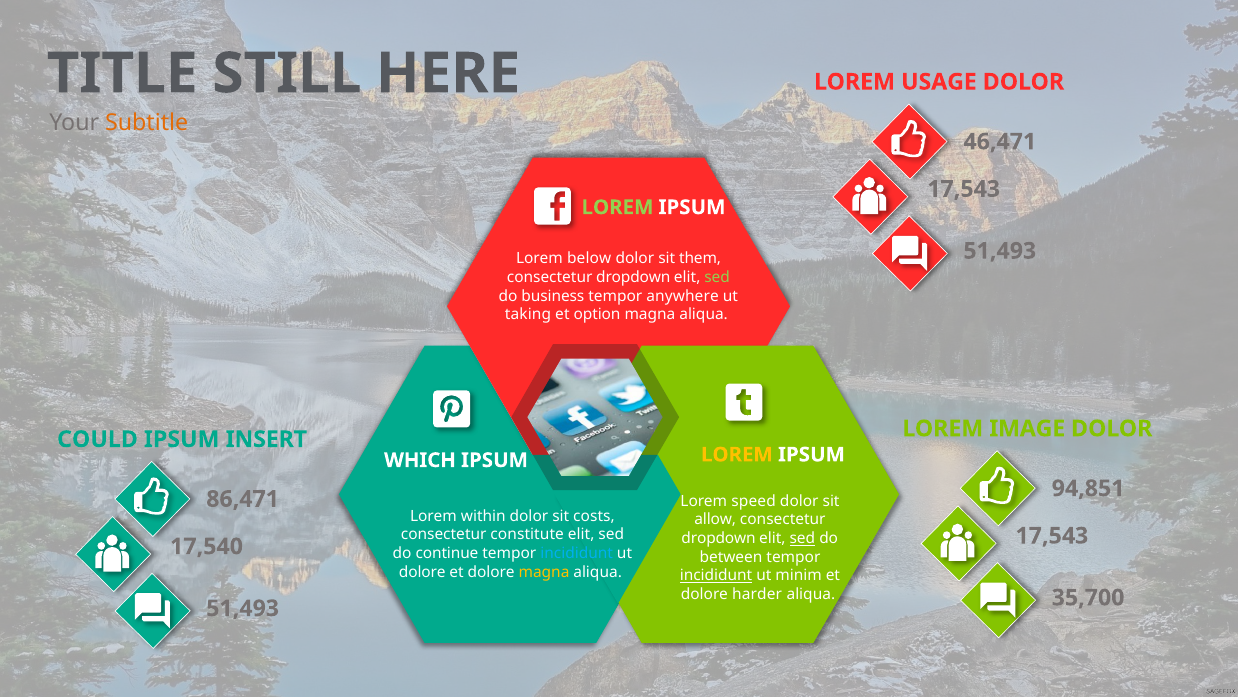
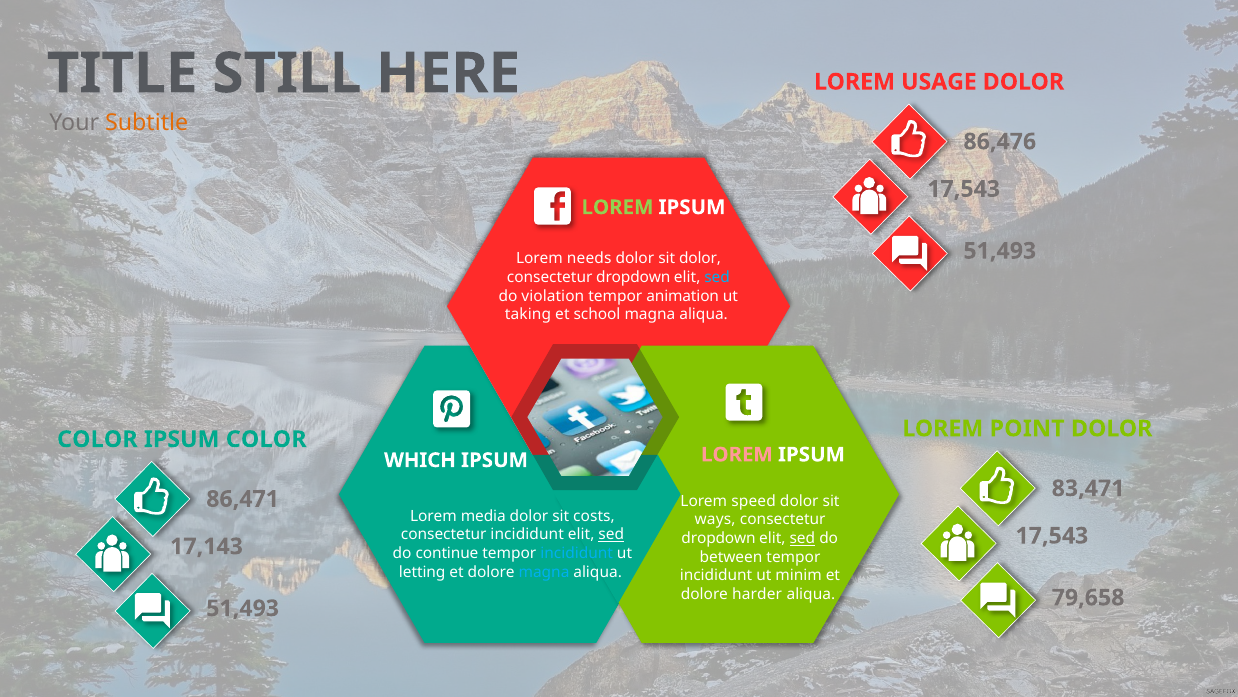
46,471: 46,471 -> 86,476 (1000, 142)
below: below -> needs (589, 259)
sit them: them -> dolor (700, 259)
sed colour: light green -> light blue (717, 277)
business: business -> violation (553, 296)
anywhere: anywhere -> animation (683, 296)
option: option -> school (597, 314)
IMAGE: IMAGE -> POINT (1027, 428)
COULD: COULD -> COLOR (97, 439)
IPSUM INSERT: INSERT -> COLOR (266, 439)
LOREM colour: yellow -> pink (737, 454)
94,851: 94,851 -> 83,471 (1088, 488)
within: within -> media (483, 516)
allow: allow -> ways (715, 519)
consectetur constitute: constitute -> incididunt (527, 534)
sed underline: none -> present (611, 534)
17,540: 17,540 -> 17,143 (207, 546)
dolore: dolore -> letting (422, 572)
magna colour: yellow -> light blue (544, 572)
incididunt underline: present -> none (716, 575)
35,700: 35,700 -> 79,658 (1088, 597)
